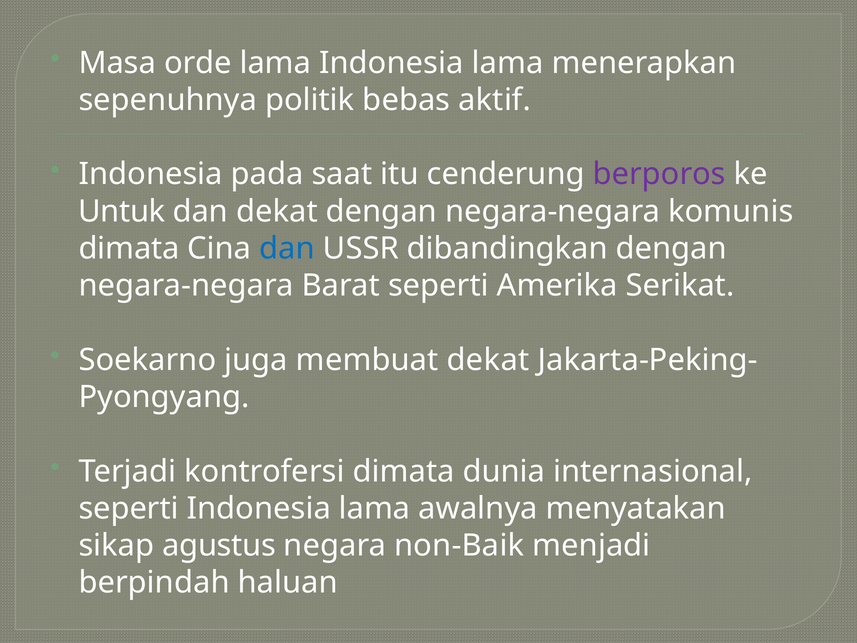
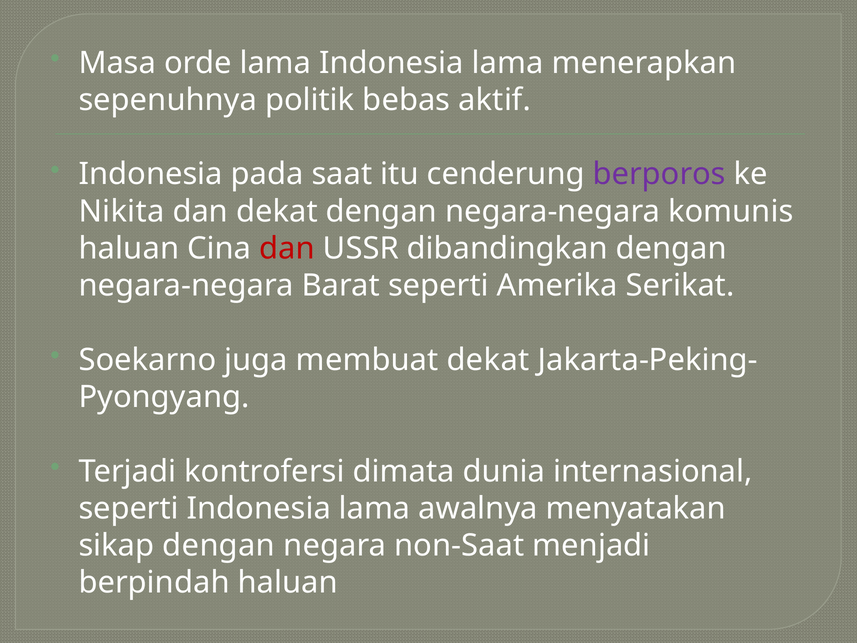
Untuk: Untuk -> Nikita (122, 211)
dimata: dimata -> haluan (129, 248)
dan colour: blue -> red (287, 248)
sikap agustus: agustus -> dengan (219, 545)
non-Baik: non-Baik -> non-Saat (459, 545)
